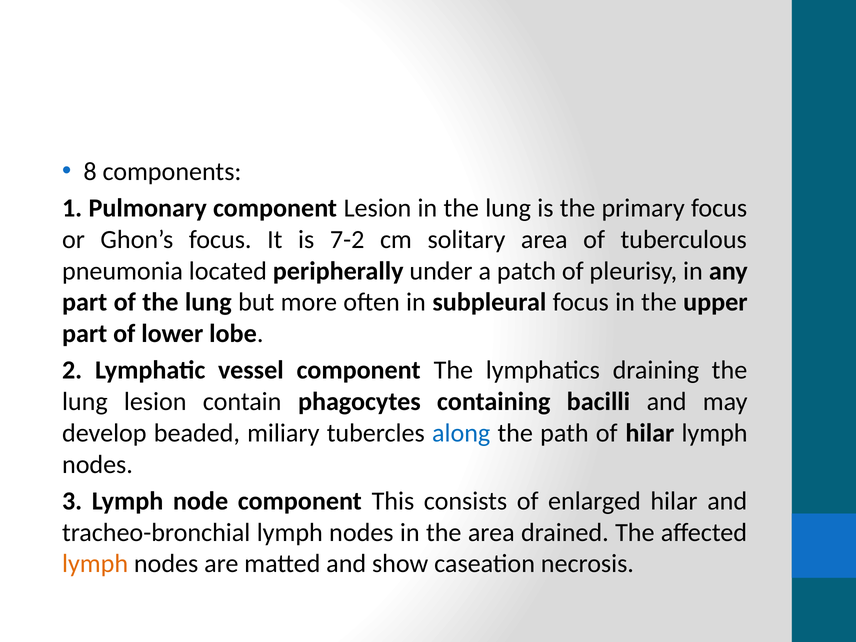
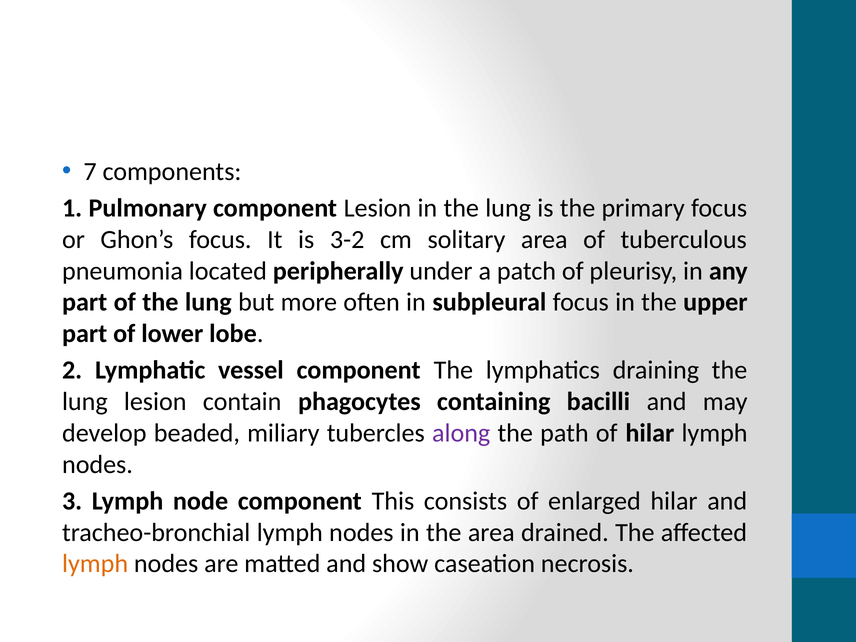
8: 8 -> 7 (90, 172)
7-2: 7-2 -> 3-2 (347, 240)
along colour: blue -> purple (461, 433)
